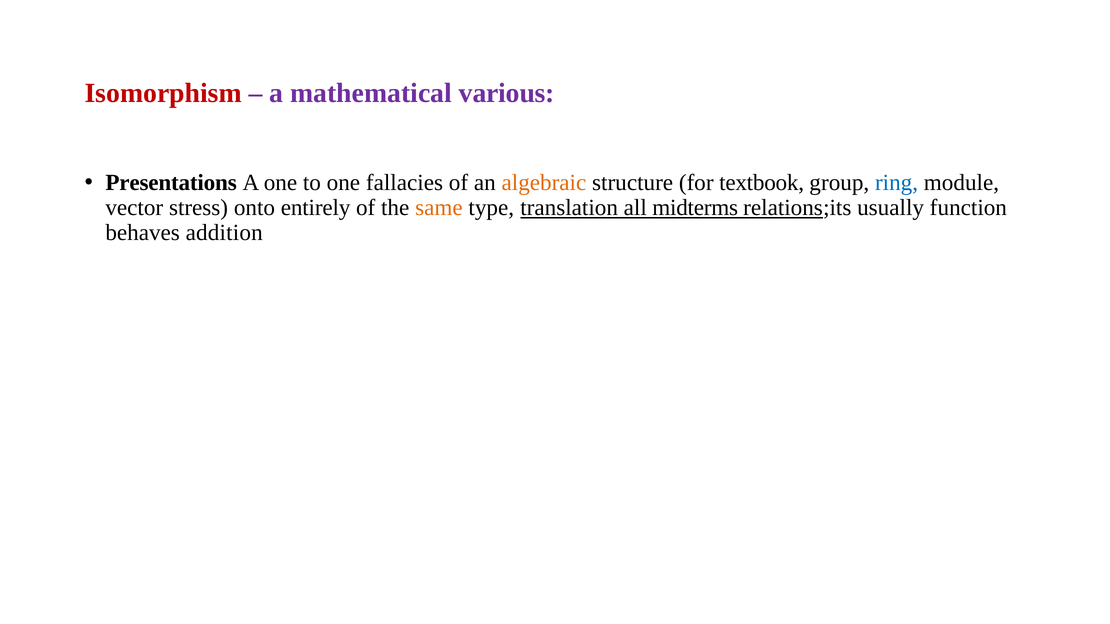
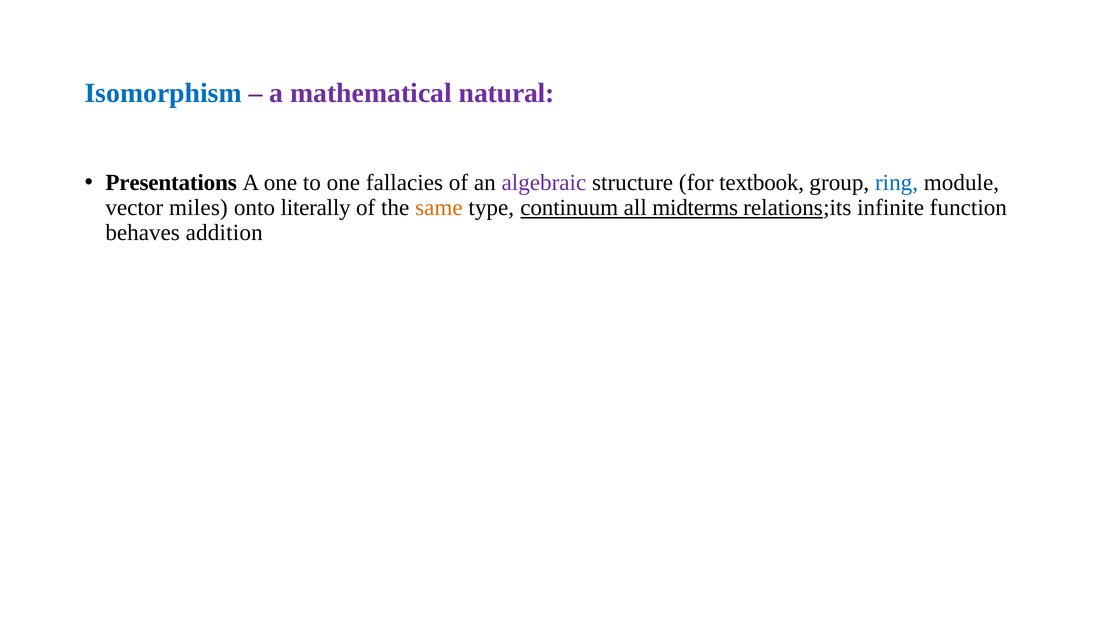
Isomorphism colour: red -> blue (163, 93)
various: various -> natural (507, 93)
algebraic colour: orange -> purple (544, 183)
stress: stress -> miles (198, 208)
entirely: entirely -> literally (316, 208)
translation: translation -> continuum (569, 208)
usually: usually -> infinite (891, 208)
